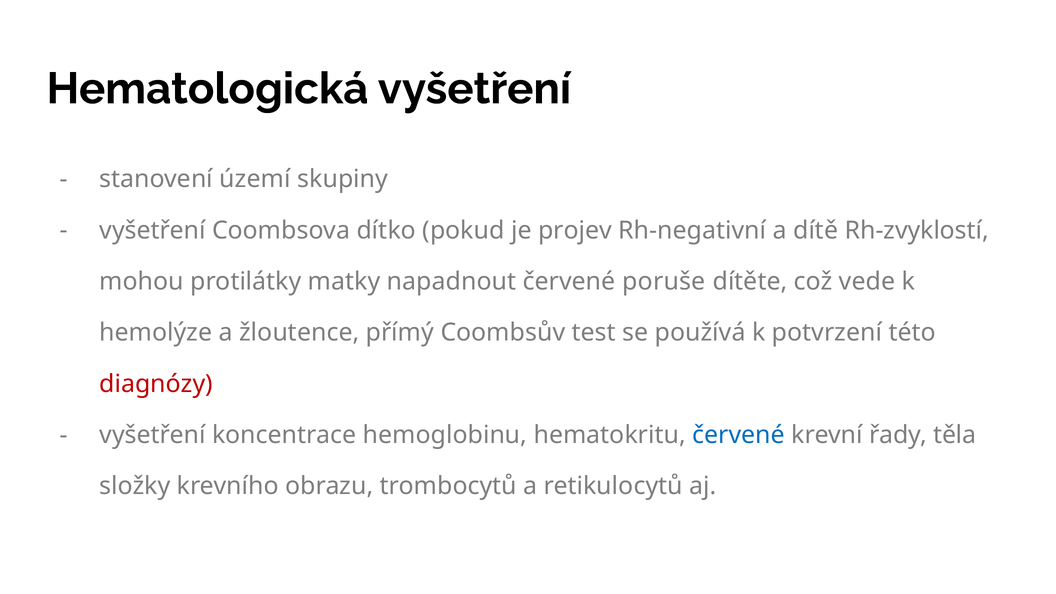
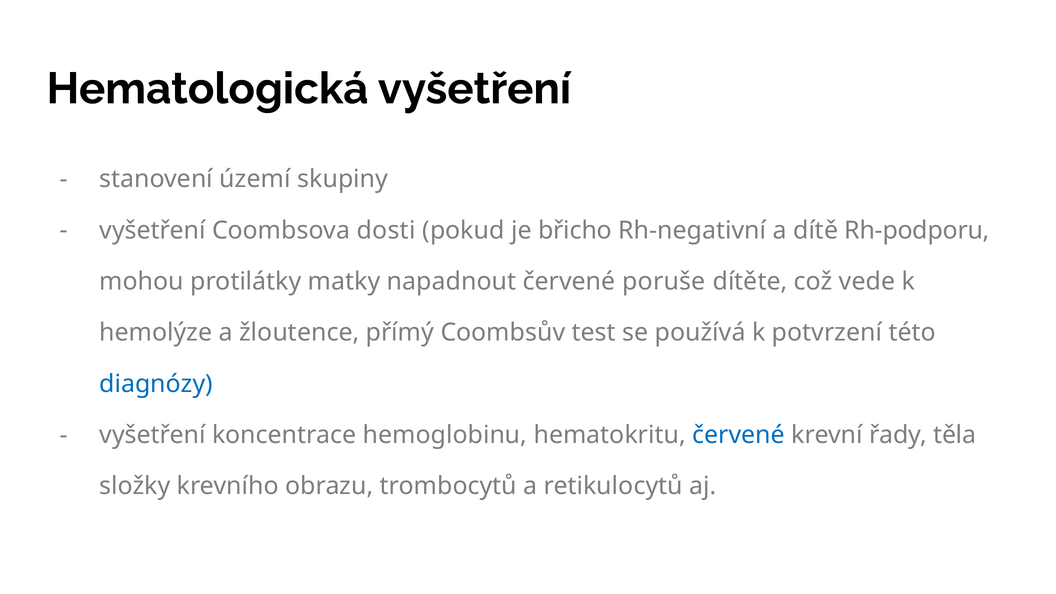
dítko: dítko -> dosti (386, 230)
projev: projev -> břicho (575, 230)
Rh-zvyklostí: Rh-zvyklostí -> Rh-podporu (917, 230)
diagnózy colour: red -> blue (156, 384)
